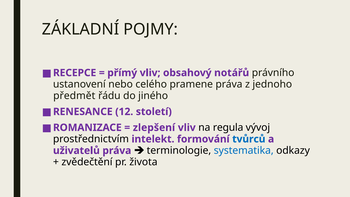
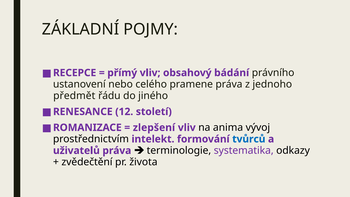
notářů: notářů -> bádání (232, 73)
regula: regula -> anima (228, 127)
systematika colour: blue -> purple (244, 150)
